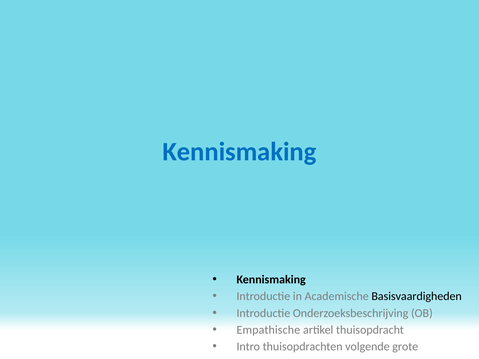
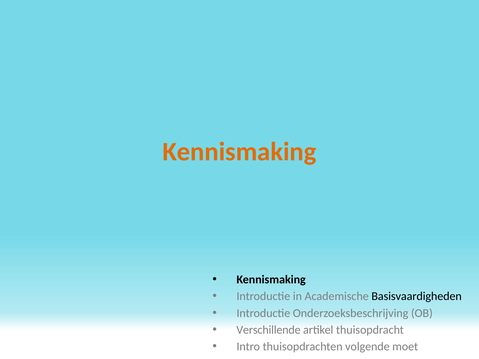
Kennismaking colour: blue -> orange (239, 152)
Empathische: Empathische -> Verschillende (268, 330)
grote: grote -> moet (405, 347)
